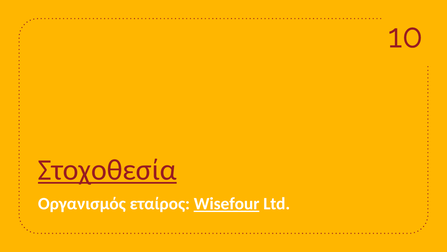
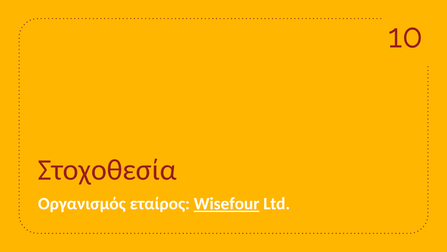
Στοχοθεσία underline: present -> none (107, 170)
